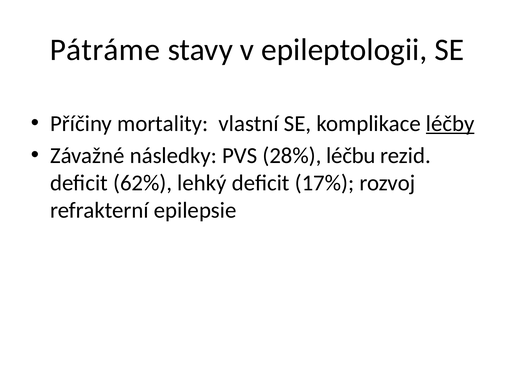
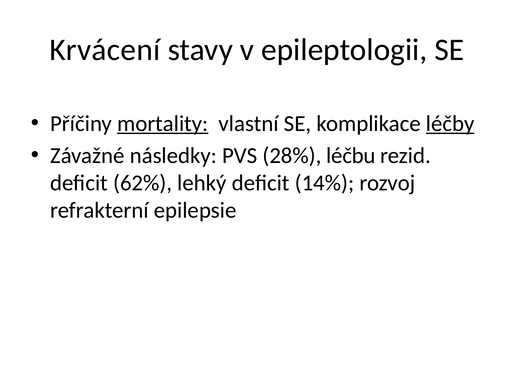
Pátráme: Pátráme -> Krvácení (105, 50)
mortality underline: none -> present (163, 124)
17%: 17% -> 14% (325, 183)
